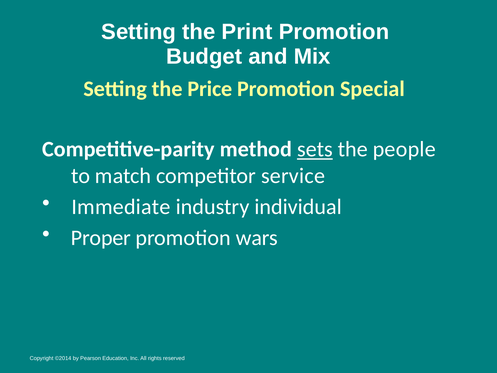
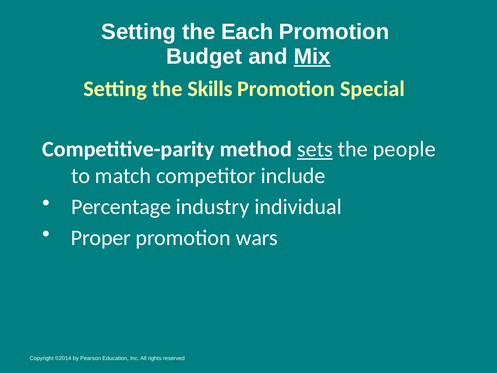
Print: Print -> Each (247, 32)
Mix underline: none -> present (312, 57)
Price: Price -> Skills (210, 89)
service: service -> include (293, 176)
Immediate: Immediate -> Percentage (121, 207)
